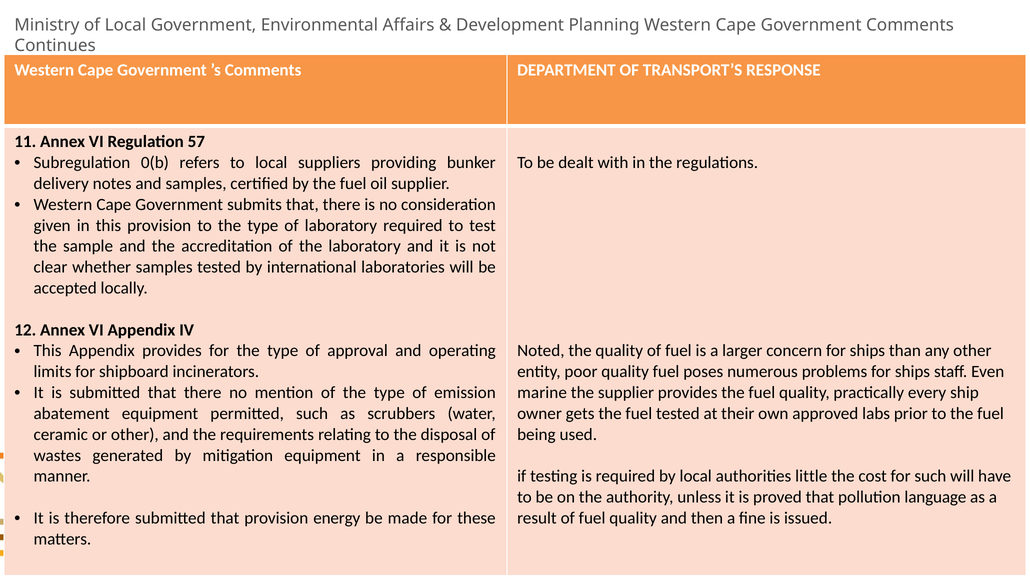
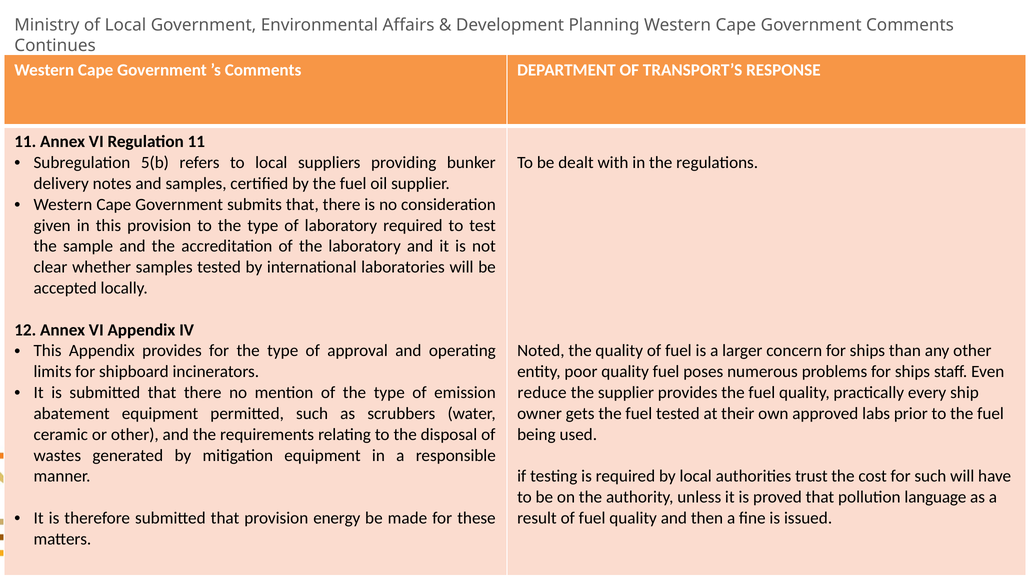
Regulation 57: 57 -> 11 (196, 142)
0(b: 0(b -> 5(b (155, 163)
marine: marine -> reduce (542, 393)
little: little -> trust (811, 477)
